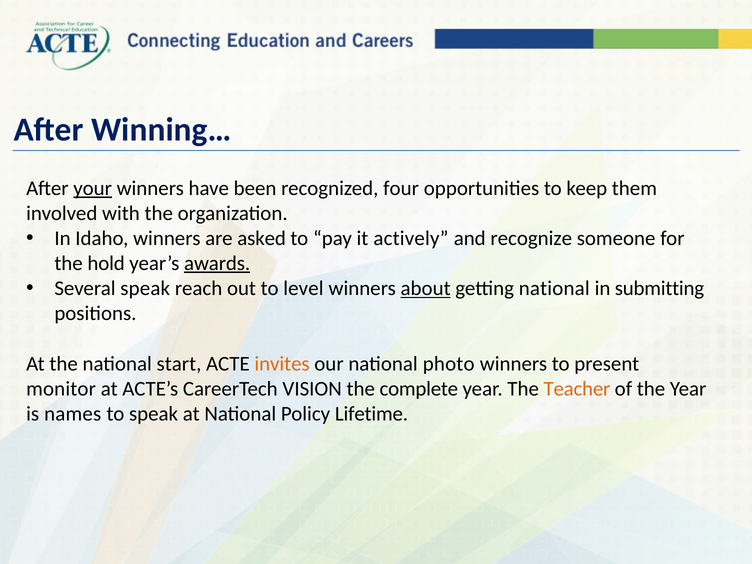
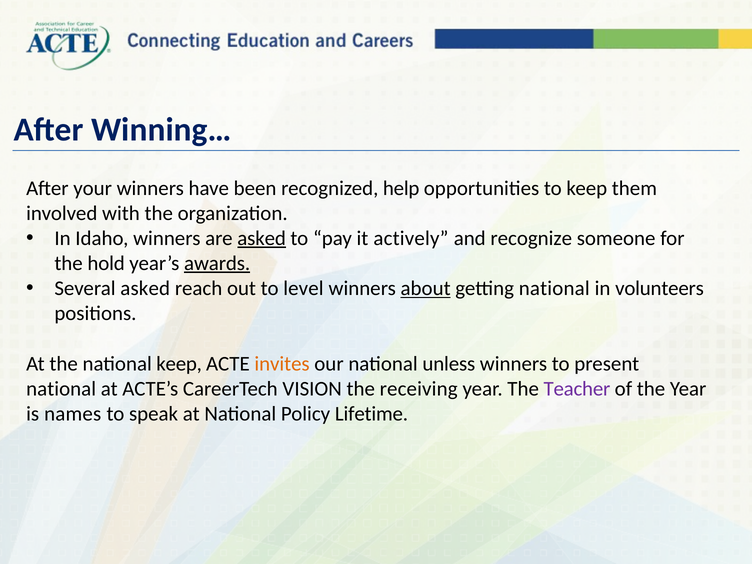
your underline: present -> none (93, 188)
four: four -> help (401, 188)
asked underline: none -> present (262, 238)
Several speak: speak -> asked (145, 288)
submitting: submitting -> volunteers (659, 288)
national start: start -> keep (179, 364)
photo: photo -> unless (449, 364)
monitor: monitor -> national (61, 389)
complete: complete -> receiving (419, 389)
Teacher colour: orange -> purple (577, 389)
